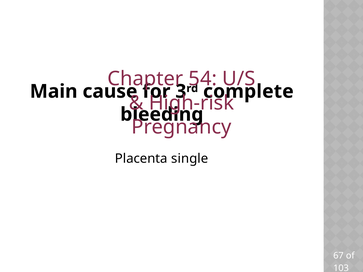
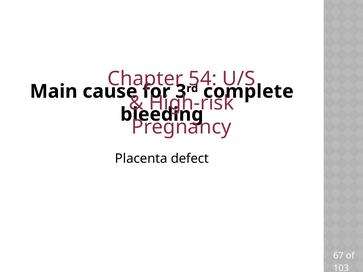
single: single -> defect (190, 159)
